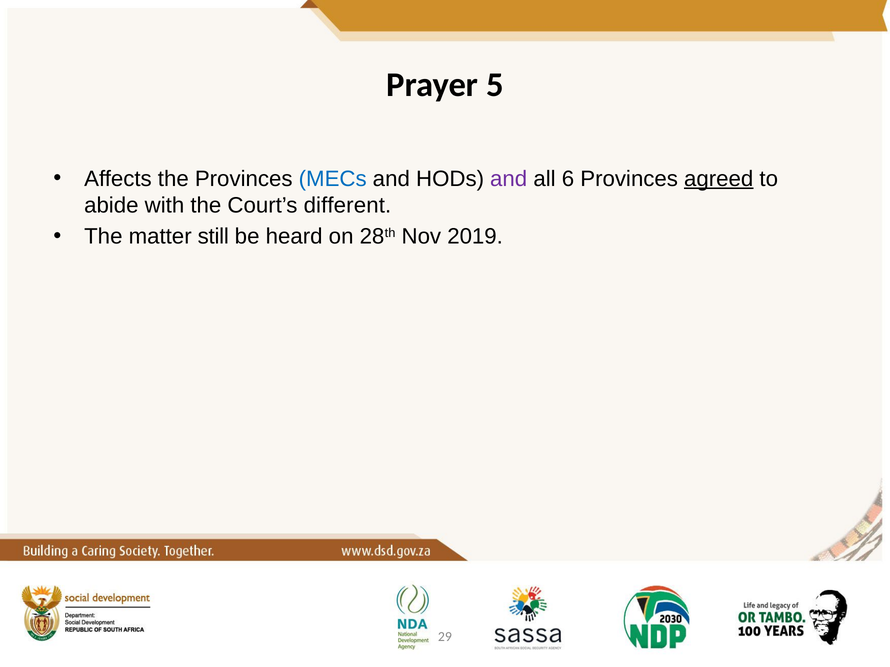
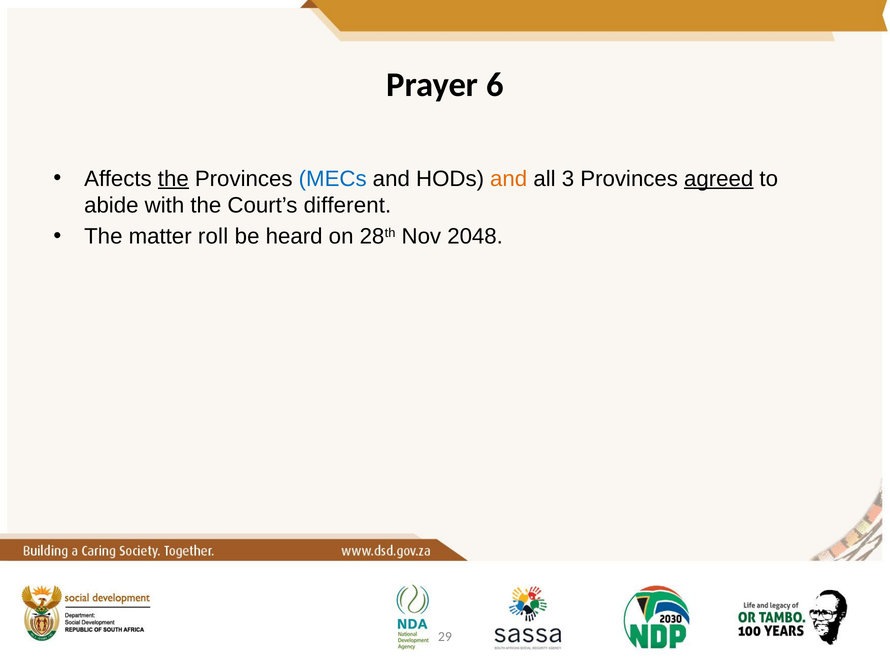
5: 5 -> 6 (495, 85)
the underline: none -> present (173, 179)
and colour: purple -> orange (509, 179)
6: 6 -> 3 (568, 179)
still: still -> roll (213, 237)
2019: 2019 -> 2048 (475, 237)
